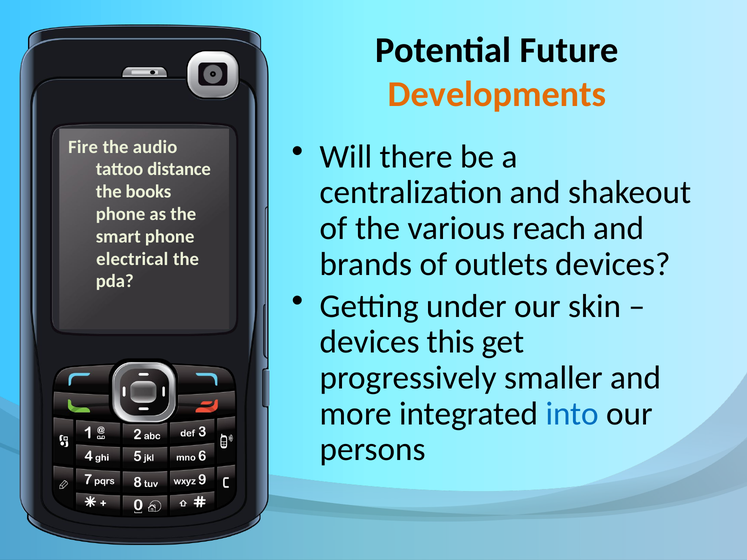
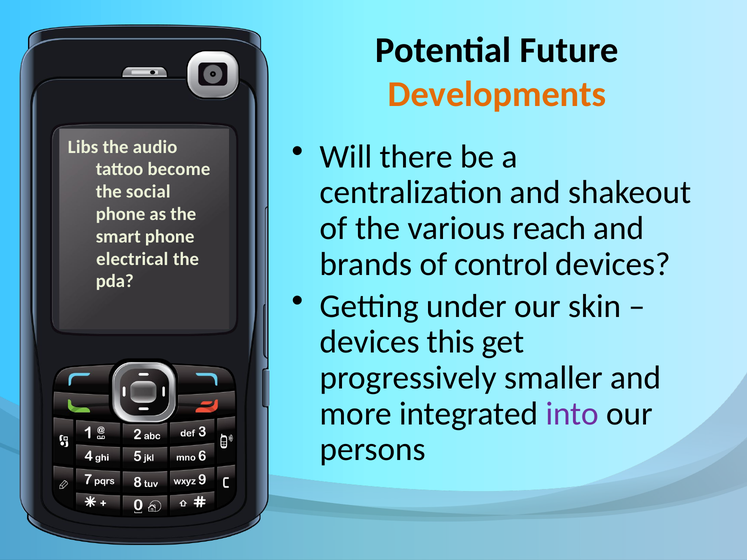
Fire: Fire -> Libs (83, 147)
distance: distance -> become (179, 169)
books: books -> social (148, 192)
outlets: outlets -> control (501, 264)
into colour: blue -> purple (572, 414)
